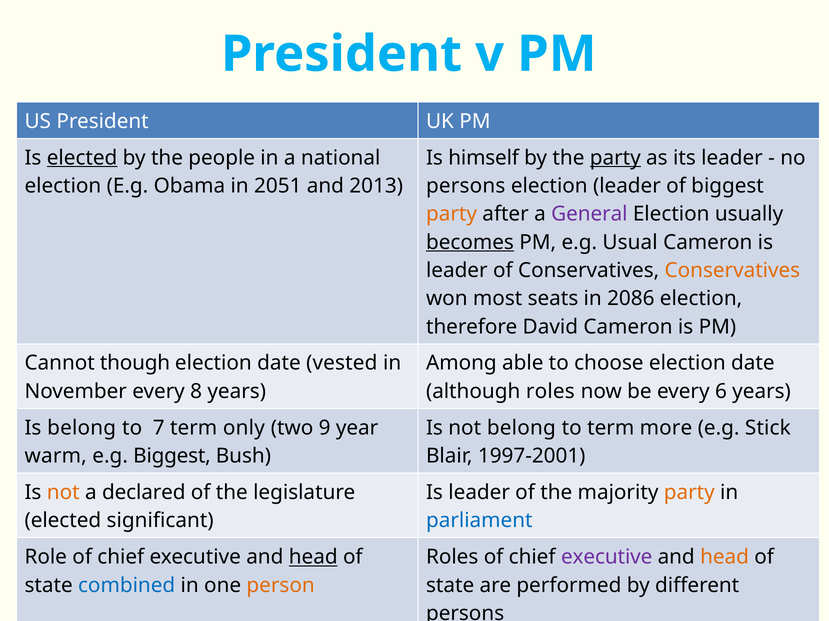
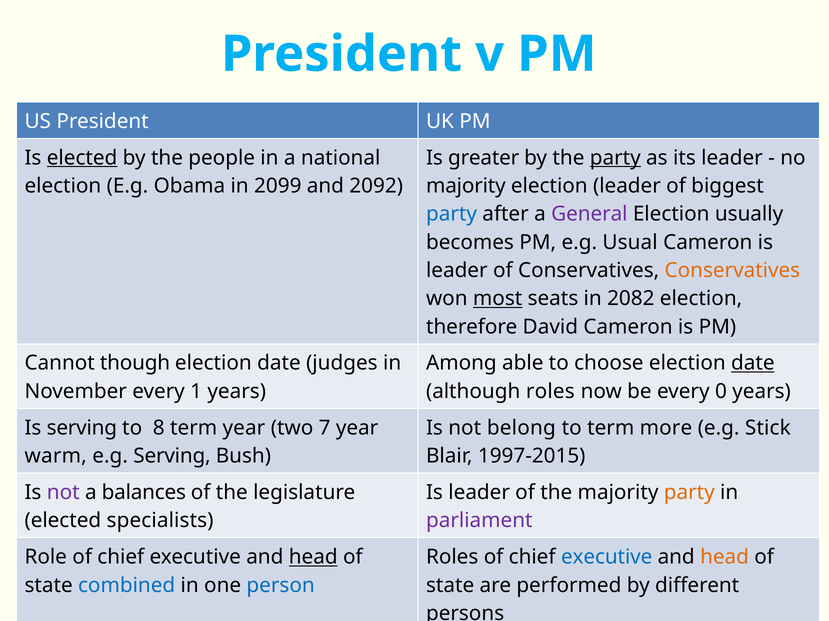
himself: himself -> greater (484, 158)
2051: 2051 -> 2099 (278, 186)
2013: 2013 -> 2092 (376, 186)
persons: persons -> majority (466, 186)
party colour: orange -> blue (452, 214)
becomes underline: present -> none (470, 242)
most underline: none -> present (498, 299)
2086: 2086 -> 2082 (631, 299)
vested: vested -> judges (342, 364)
date underline: none -> present (753, 364)
8: 8 -> 1 (196, 392)
6: 6 -> 0 (721, 392)
Is belong: belong -> serving (82, 428)
7: 7 -> 8 (159, 428)
term only: only -> year (244, 428)
9: 9 -> 7 (325, 428)
e.g Biggest: Biggest -> Serving (172, 457)
1997-2001: 1997-2001 -> 1997-2015 (532, 457)
not colour: orange -> purple (63, 493)
declared: declared -> balances (144, 493)
significant: significant -> specialists (160, 521)
parliament colour: blue -> purple (479, 521)
executive colour: purple -> blue (607, 558)
person colour: orange -> blue (281, 586)
